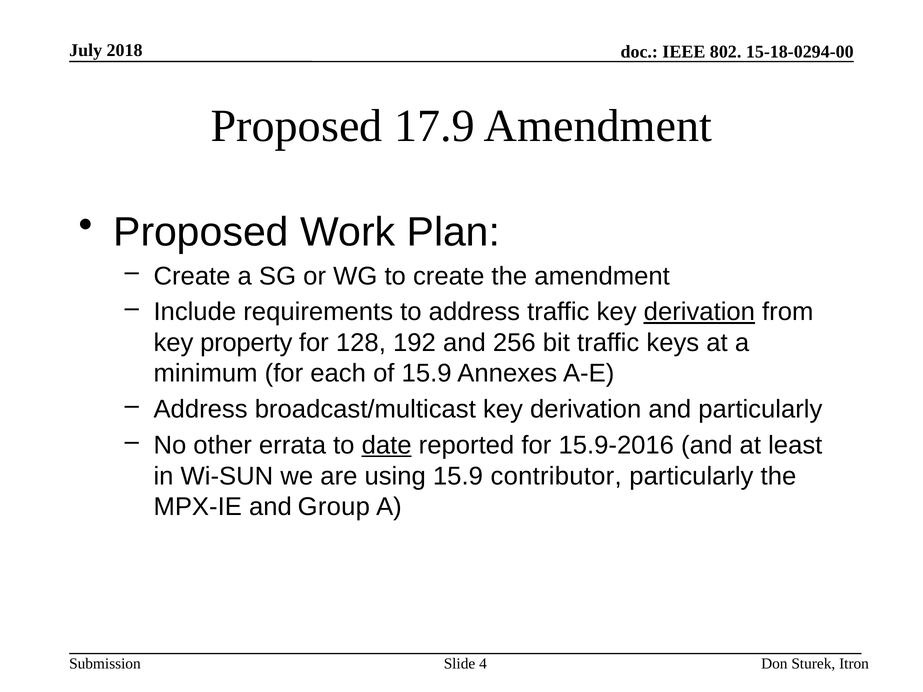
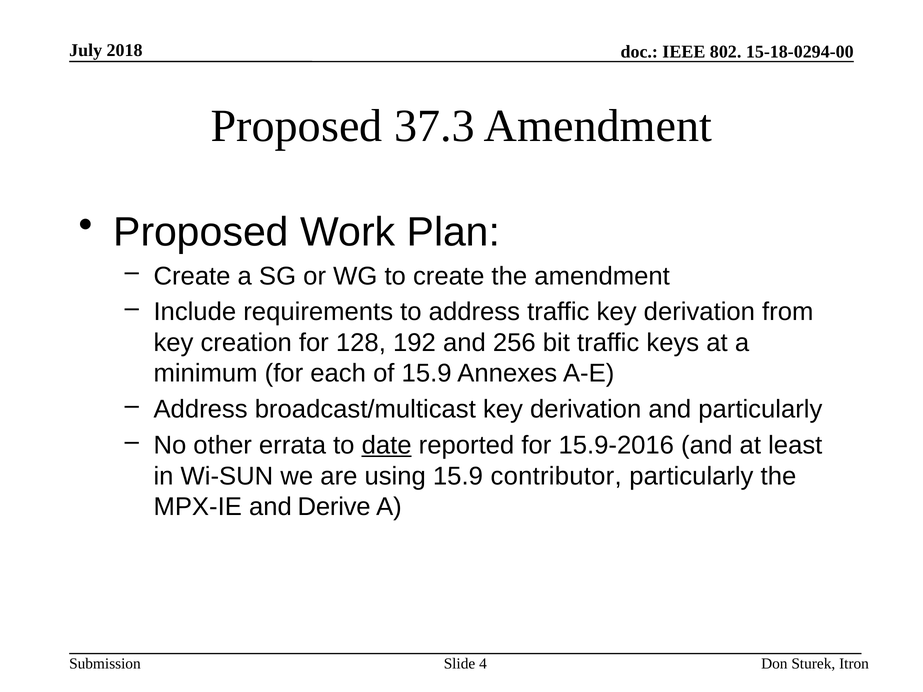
17.9: 17.9 -> 37.3 (434, 126)
derivation underline: present -> none (699, 312)
property: property -> creation (246, 343)
Group: Group -> Derive (334, 507)
